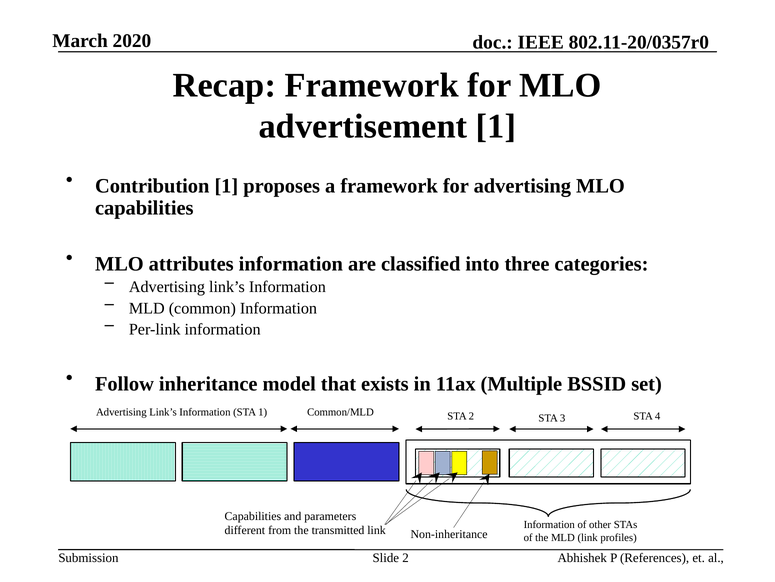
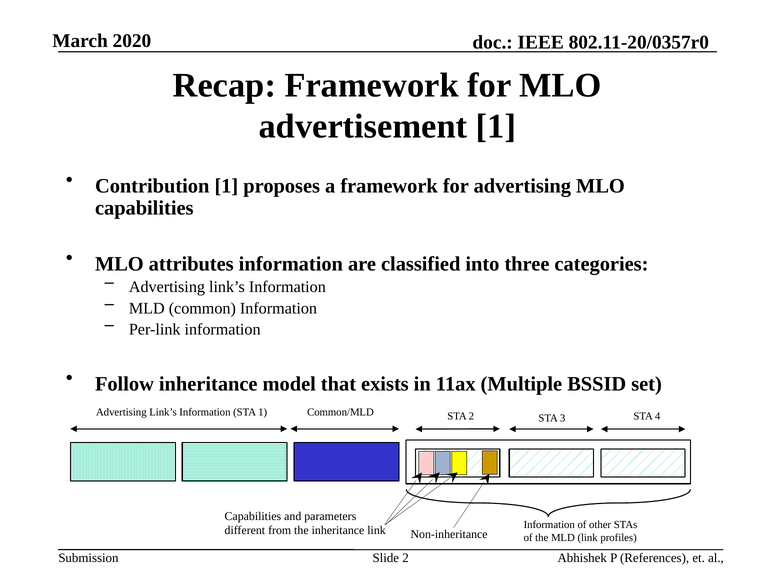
the transmitted: transmitted -> inheritance (338, 530)
